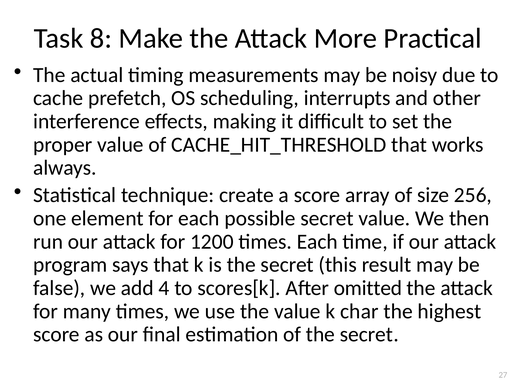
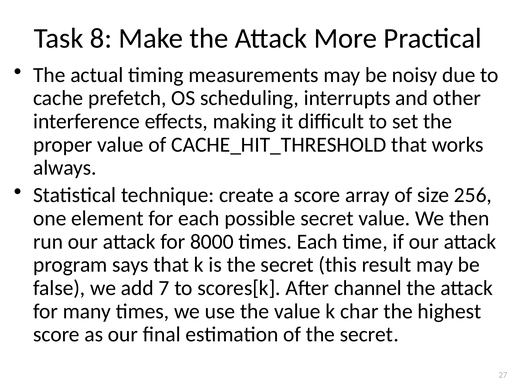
1200: 1200 -> 8000 (212, 242)
4: 4 -> 7 (164, 288)
omitted: omitted -> channel (368, 288)
